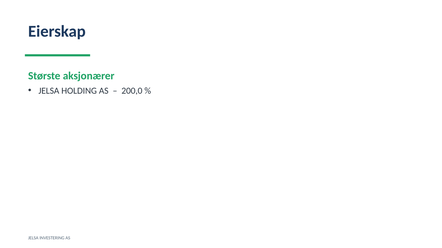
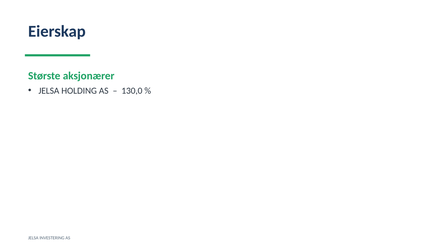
200,0: 200,0 -> 130,0 (132, 91)
